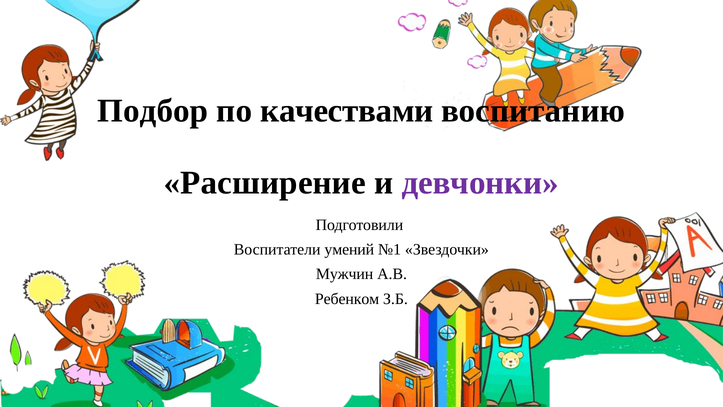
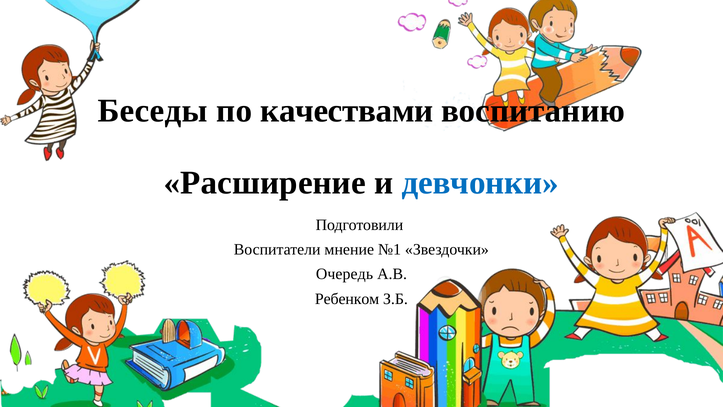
Подбор: Подбор -> Беседы (153, 111)
девчонки colour: purple -> blue (480, 183)
умений: умений -> мнение (349, 249)
Мужчин: Мужчин -> Очередь (344, 274)
